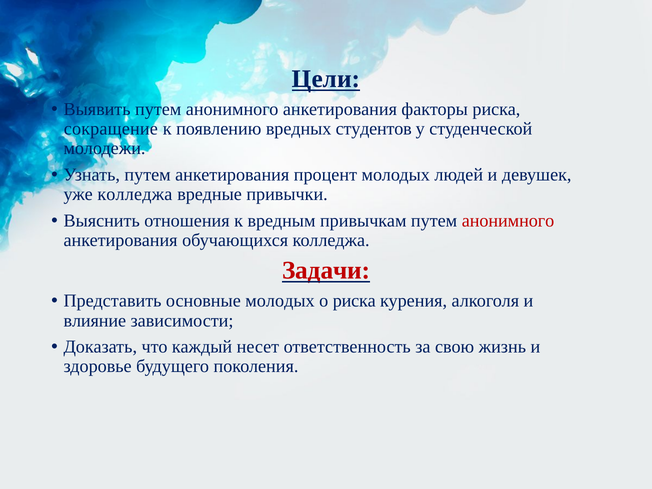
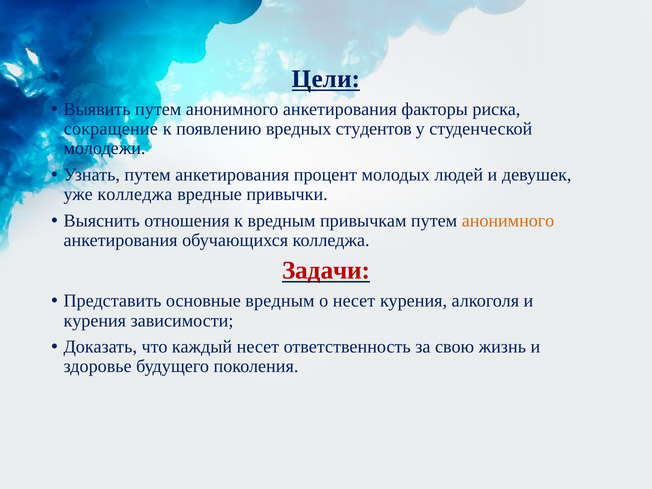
анонимного colour: red -> orange (508, 221)
основные молодых: молодых -> вредным (280, 301)
о риска: риска -> несет (354, 301)
влияние: влияние -> курения (95, 321)
